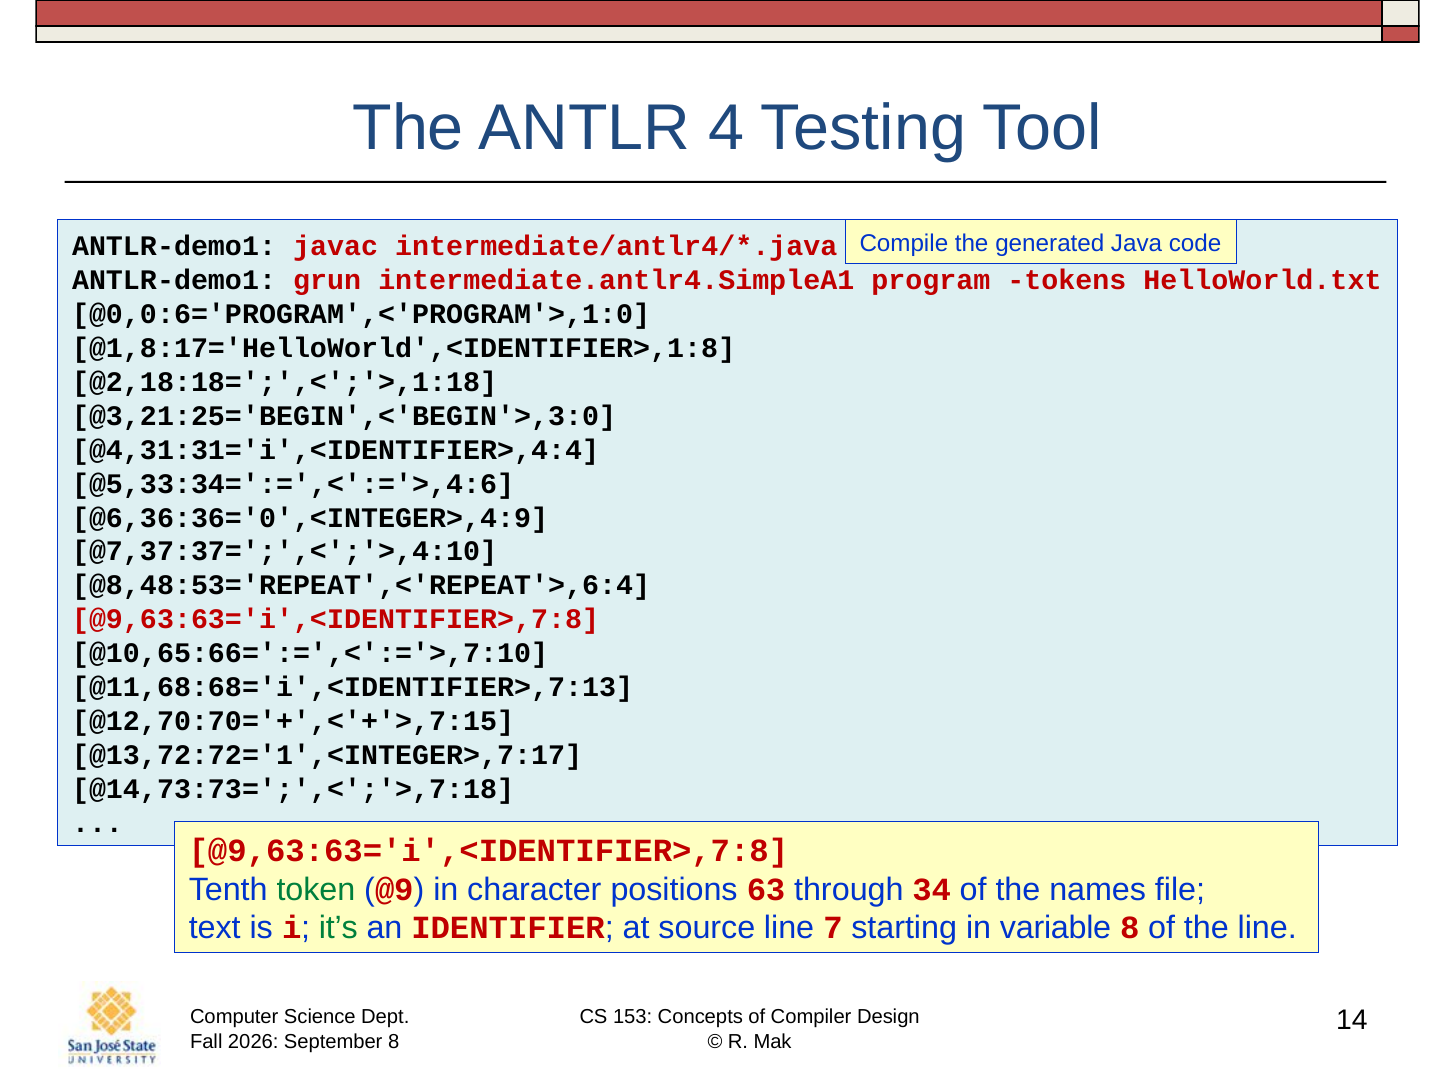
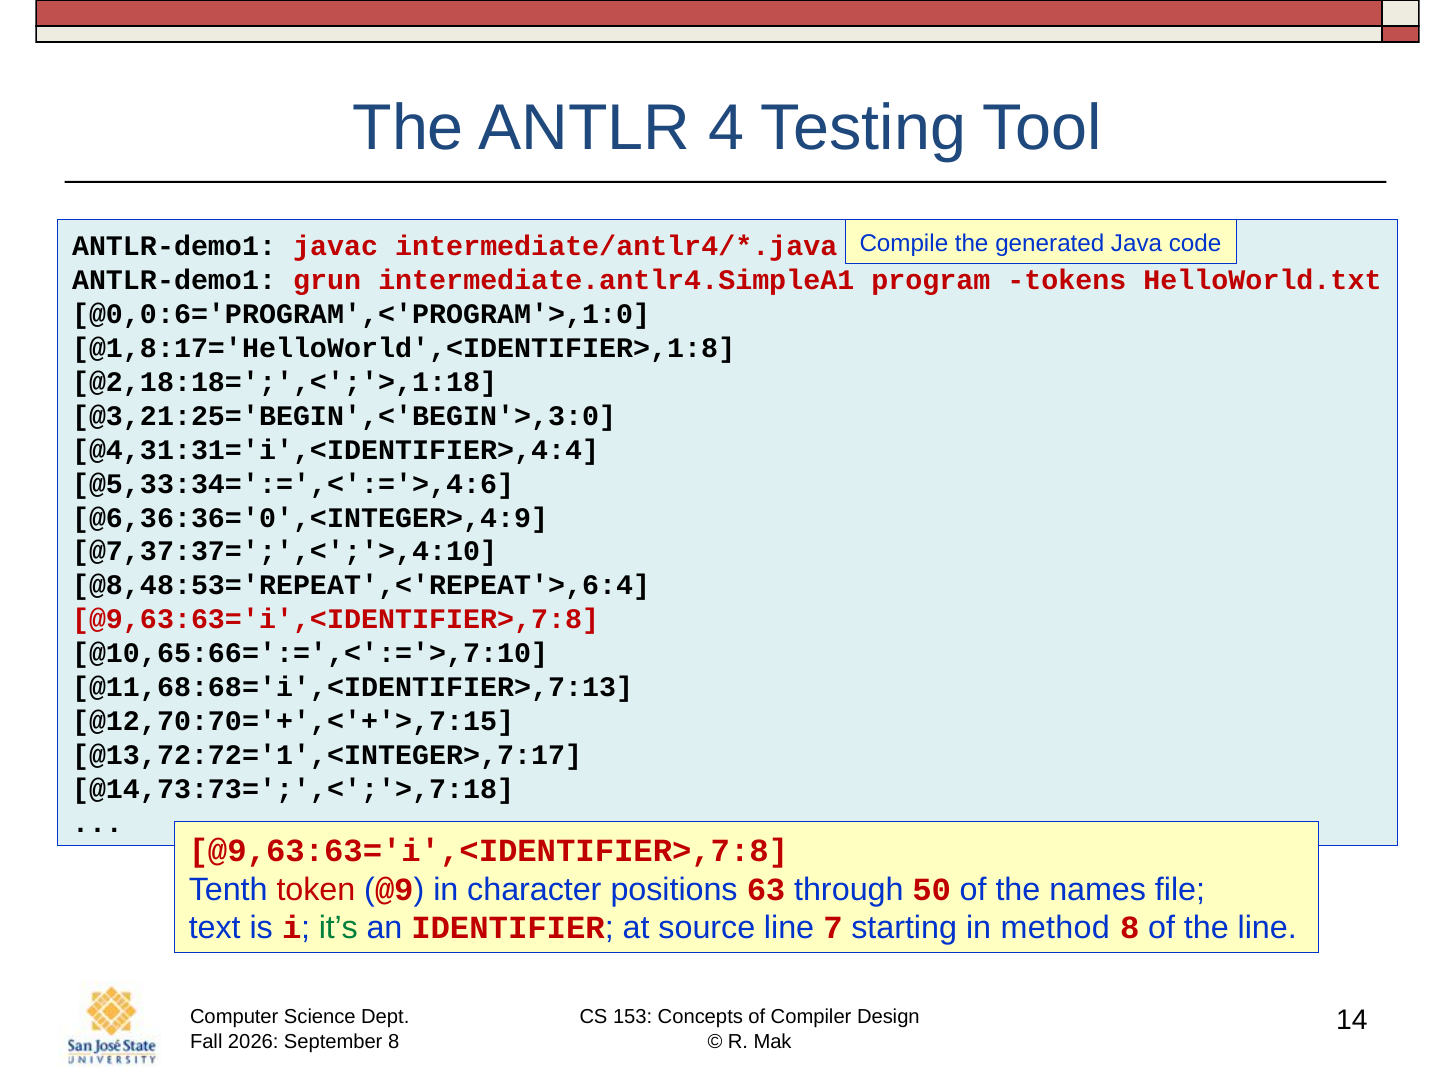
token colour: green -> red (316, 890)
34: 34 -> 50 (932, 890)
variable: variable -> method (1055, 928)
